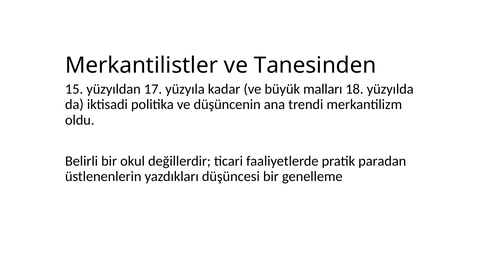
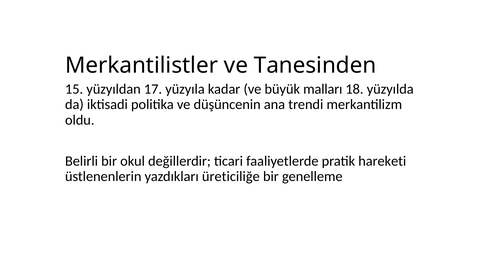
paradan: paradan -> hareketi (382, 161)
düşüncesi: düşüncesi -> üreticiliğe (231, 177)
